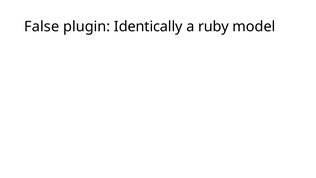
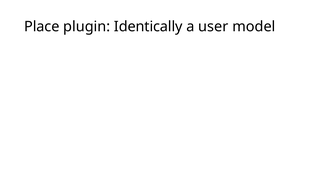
False: False -> Place (42, 27)
ruby: ruby -> user (213, 27)
